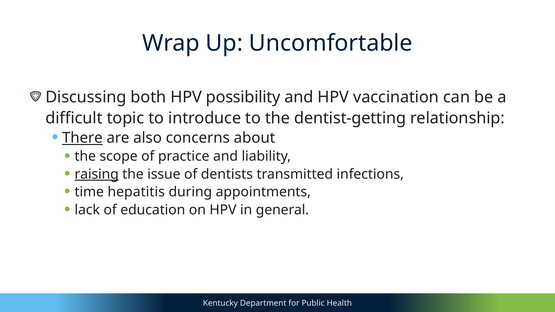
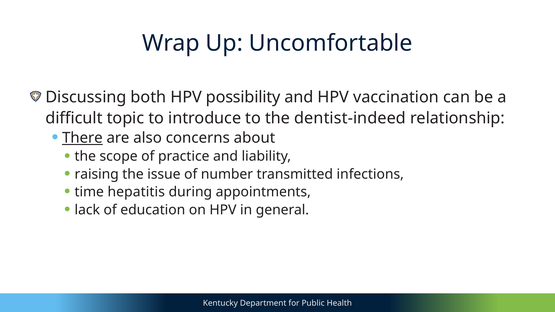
dentist-getting: dentist-getting -> dentist-indeed (350, 118)
raising underline: present -> none (97, 174)
dentists: dentists -> number (227, 174)
